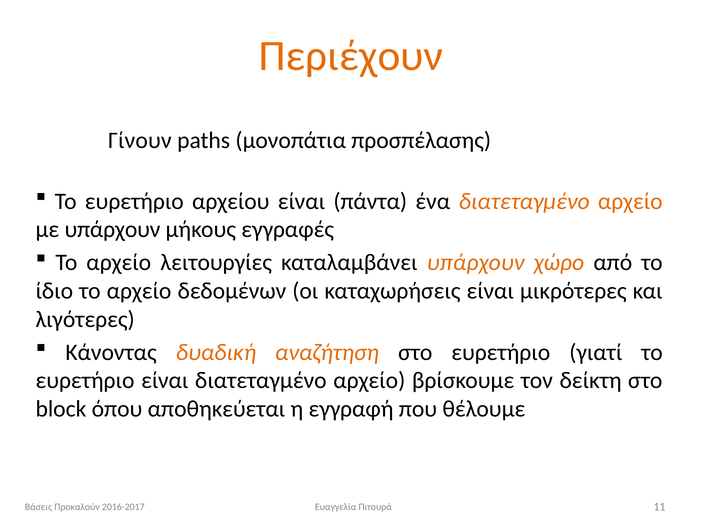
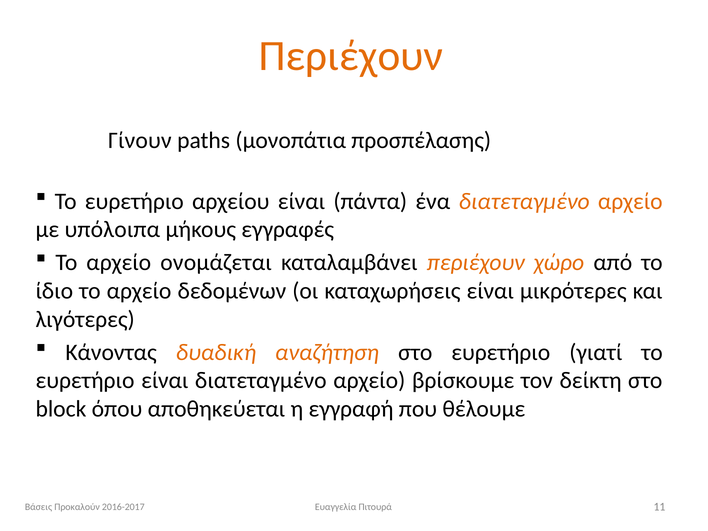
με υπάρχουν: υπάρχουν -> υπόλοιπα (112, 230)
λειτουργίες: λειτουργίες -> ονομάζεται (216, 263)
καταλαμβάνει υπάρχουν: υπάρχουν -> περιέχουν (476, 263)
